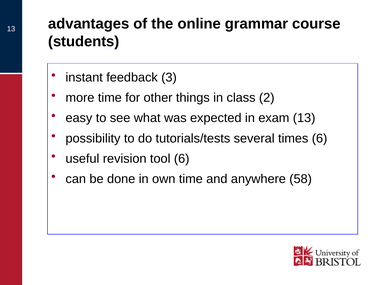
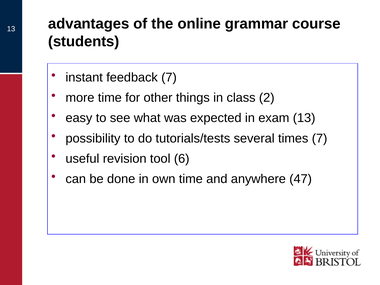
feedback 3: 3 -> 7 (169, 78)
times 6: 6 -> 7 (320, 138)
58: 58 -> 47 (301, 179)
